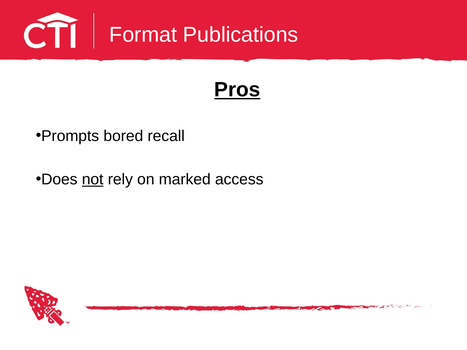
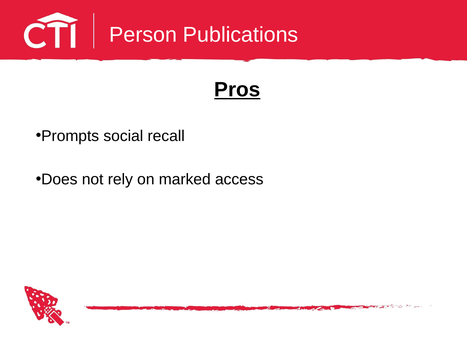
Format: Format -> Person (143, 35)
bored: bored -> social (123, 136)
not underline: present -> none (93, 180)
